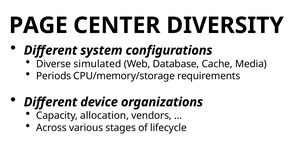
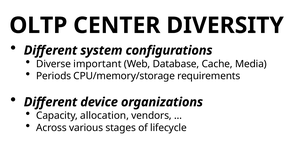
PAGE: PAGE -> OLTP (38, 25)
simulated: simulated -> important (97, 64)
